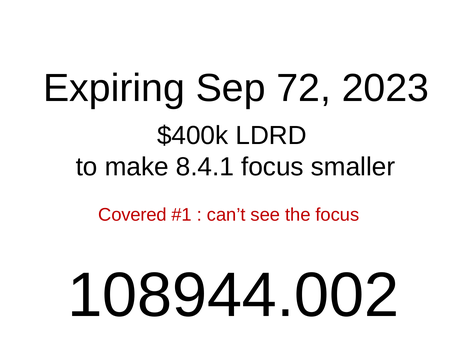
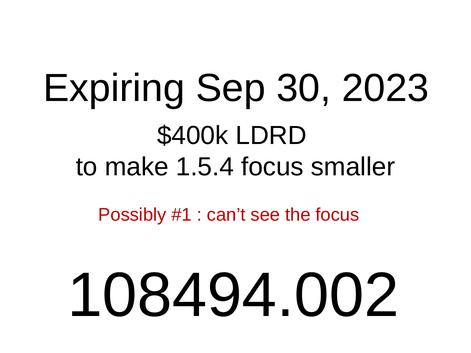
72: 72 -> 30 (304, 88)
8.4.1: 8.4.1 -> 1.5.4 (205, 167)
Covered: Covered -> Possibly (132, 215)
108944.002: 108944.002 -> 108494.002 (233, 296)
